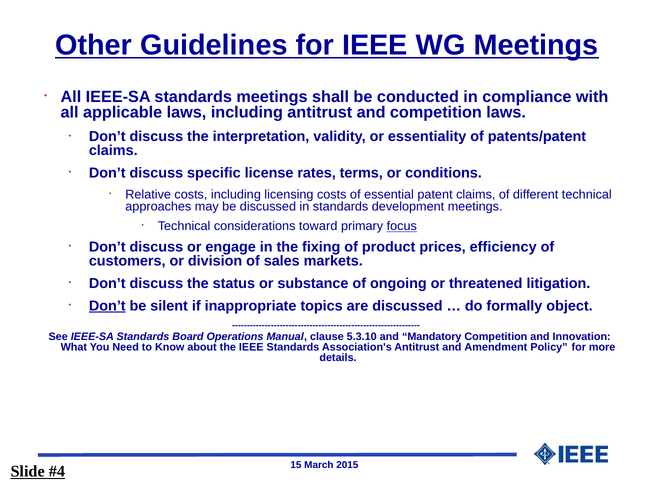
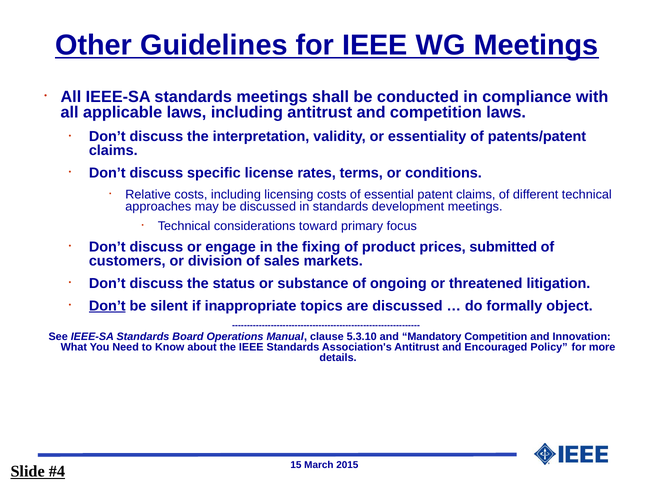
focus underline: present -> none (402, 226)
efficiency: efficiency -> submitted (503, 247)
Amendment: Amendment -> Encouraged (496, 347)
